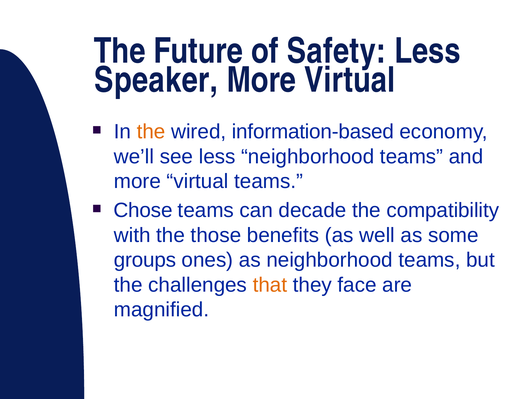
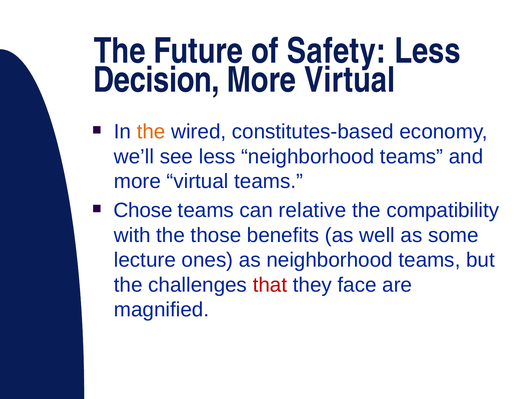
Speaker: Speaker -> Decision (156, 80)
information-based: information-based -> constitutes-based (313, 132)
decade: decade -> relative (312, 210)
groups: groups -> lecture (145, 260)
that colour: orange -> red (270, 285)
